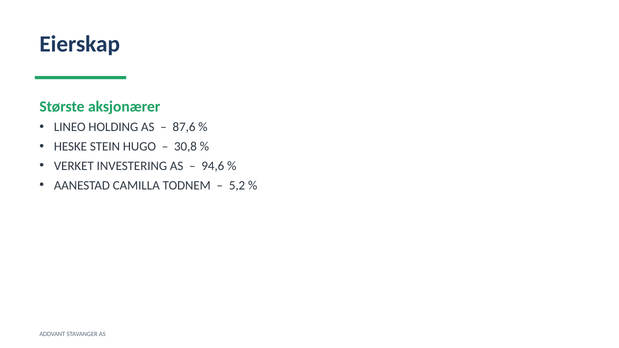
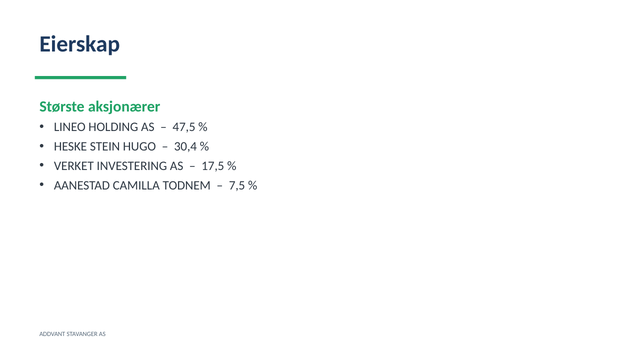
87,6: 87,6 -> 47,5 (184, 127)
30,8: 30,8 -> 30,4 (185, 147)
94,6: 94,6 -> 17,5 (213, 166)
5,2: 5,2 -> 7,5 (237, 185)
